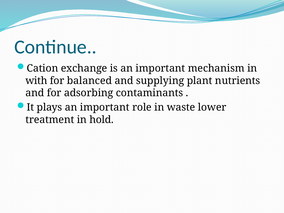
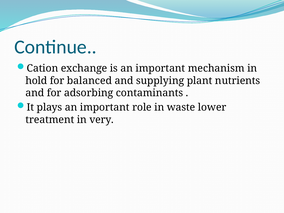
with: with -> hold (36, 81)
hold: hold -> very (102, 120)
